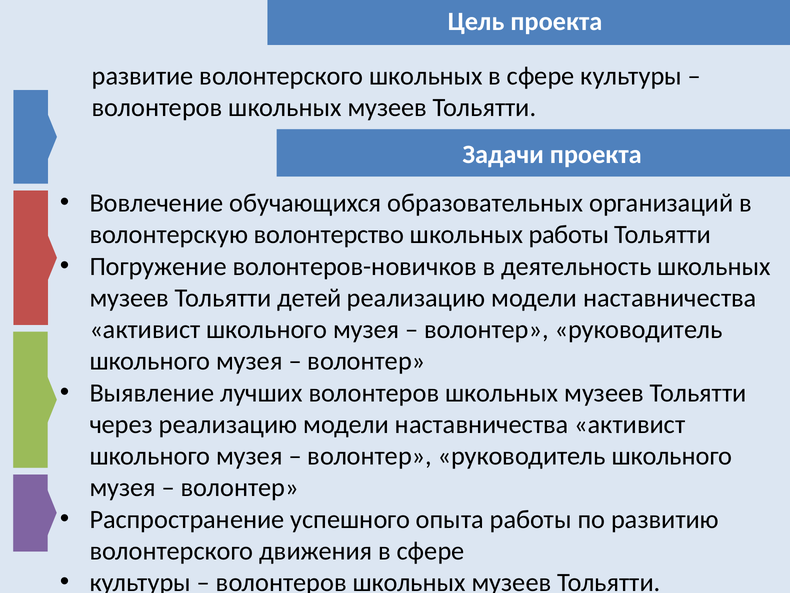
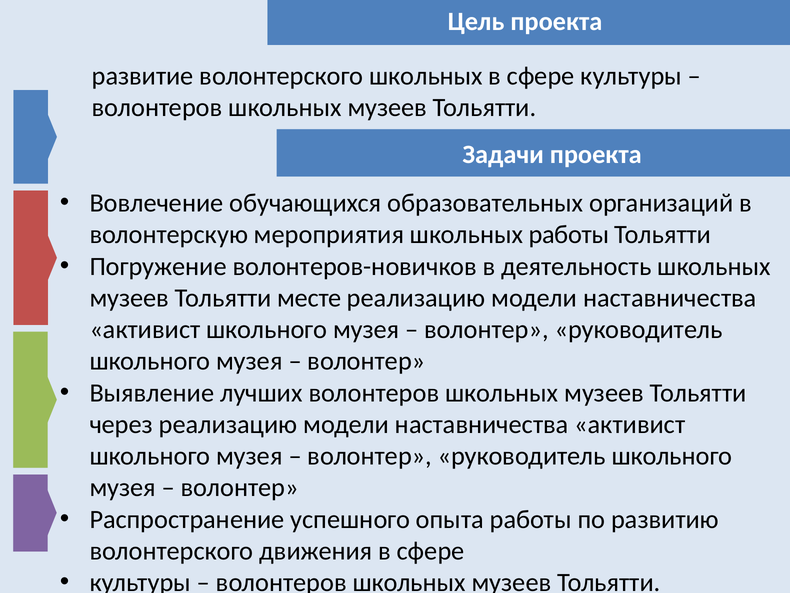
волонтерство: волонтерство -> мероприятия (329, 235)
детей: детей -> месте (309, 298)
